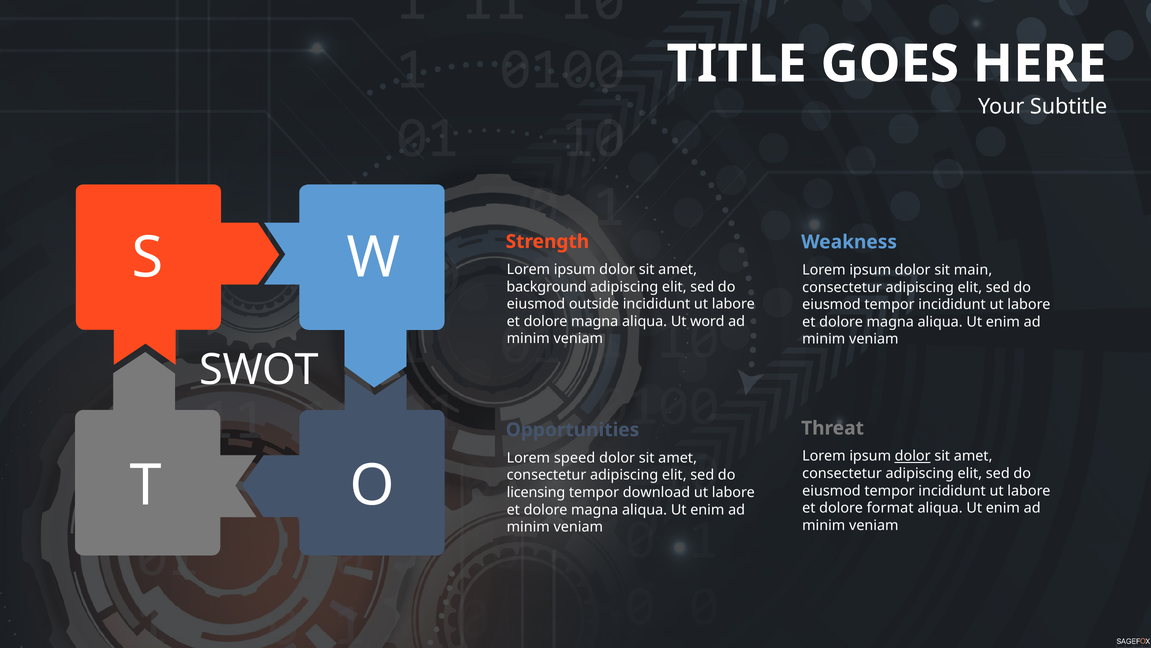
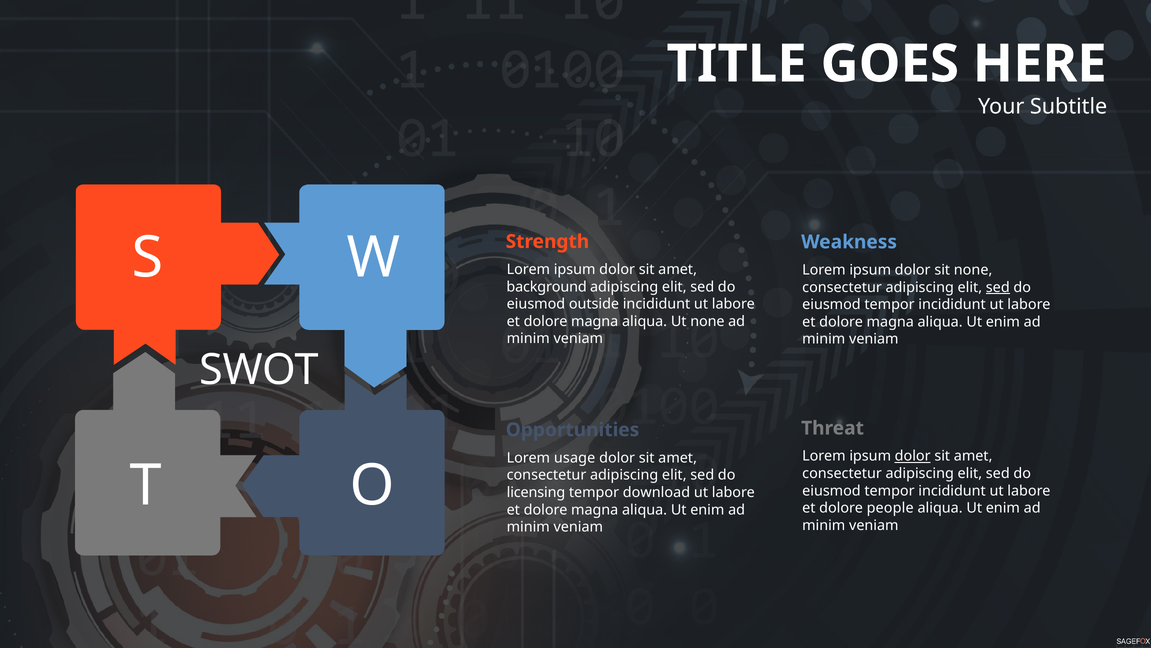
sit main: main -> none (973, 270)
sed underline: none -> present (998, 287)
Ut word: word -> none (707, 321)
speed: speed -> usage (575, 458)
format: format -> people (890, 508)
